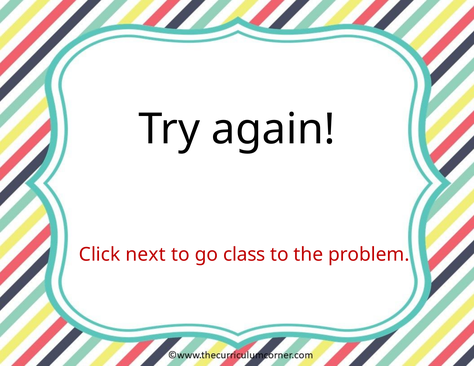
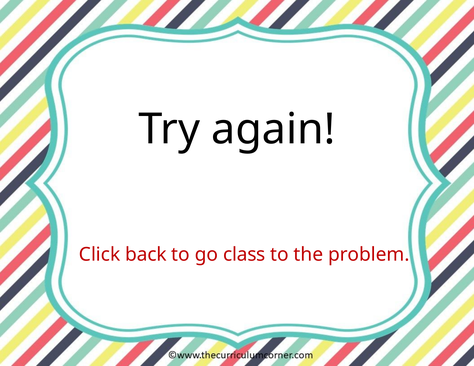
next: next -> back (146, 255)
